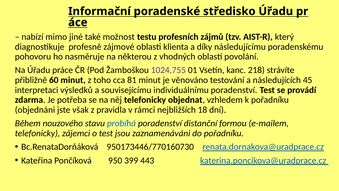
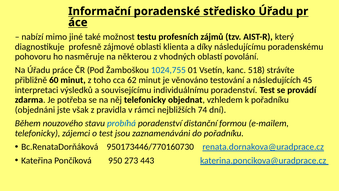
1024,755 colour: purple -> blue (168, 70)
218: 218 -> 518 (256, 70)
81: 81 -> 62 (132, 80)
18: 18 -> 74 (202, 110)
399: 399 -> 273 (131, 160)
